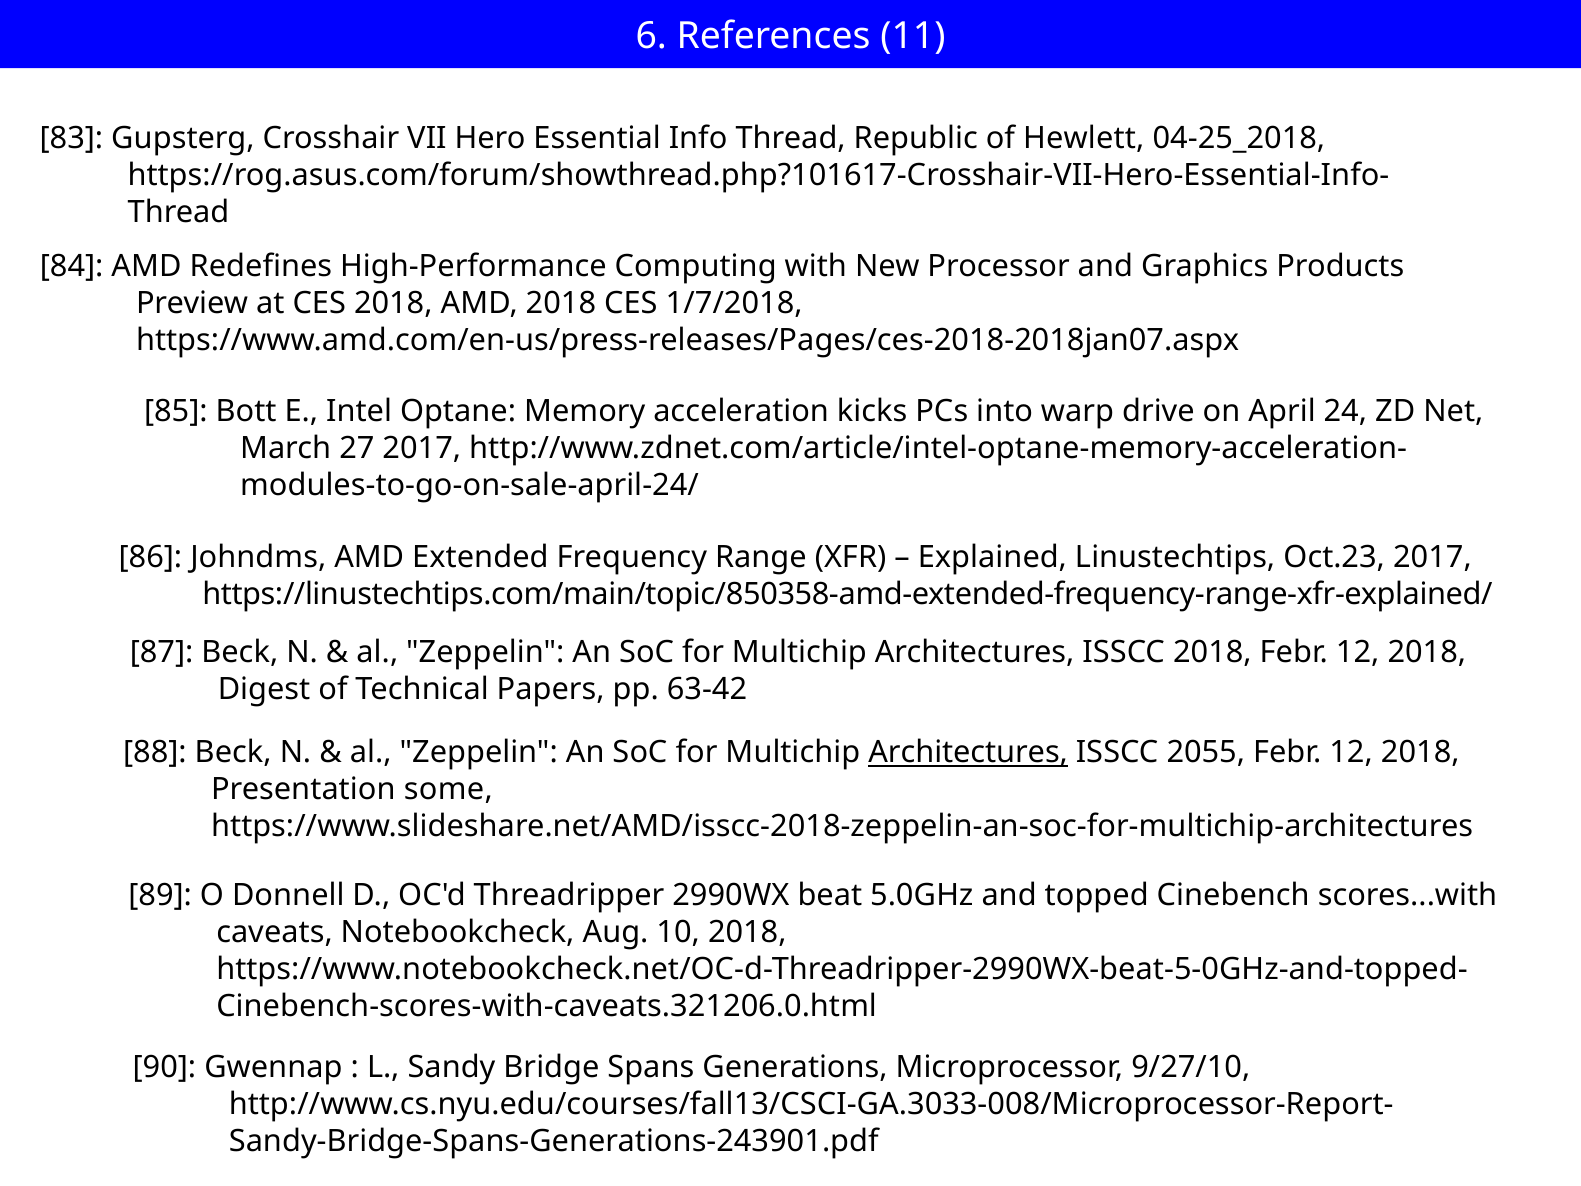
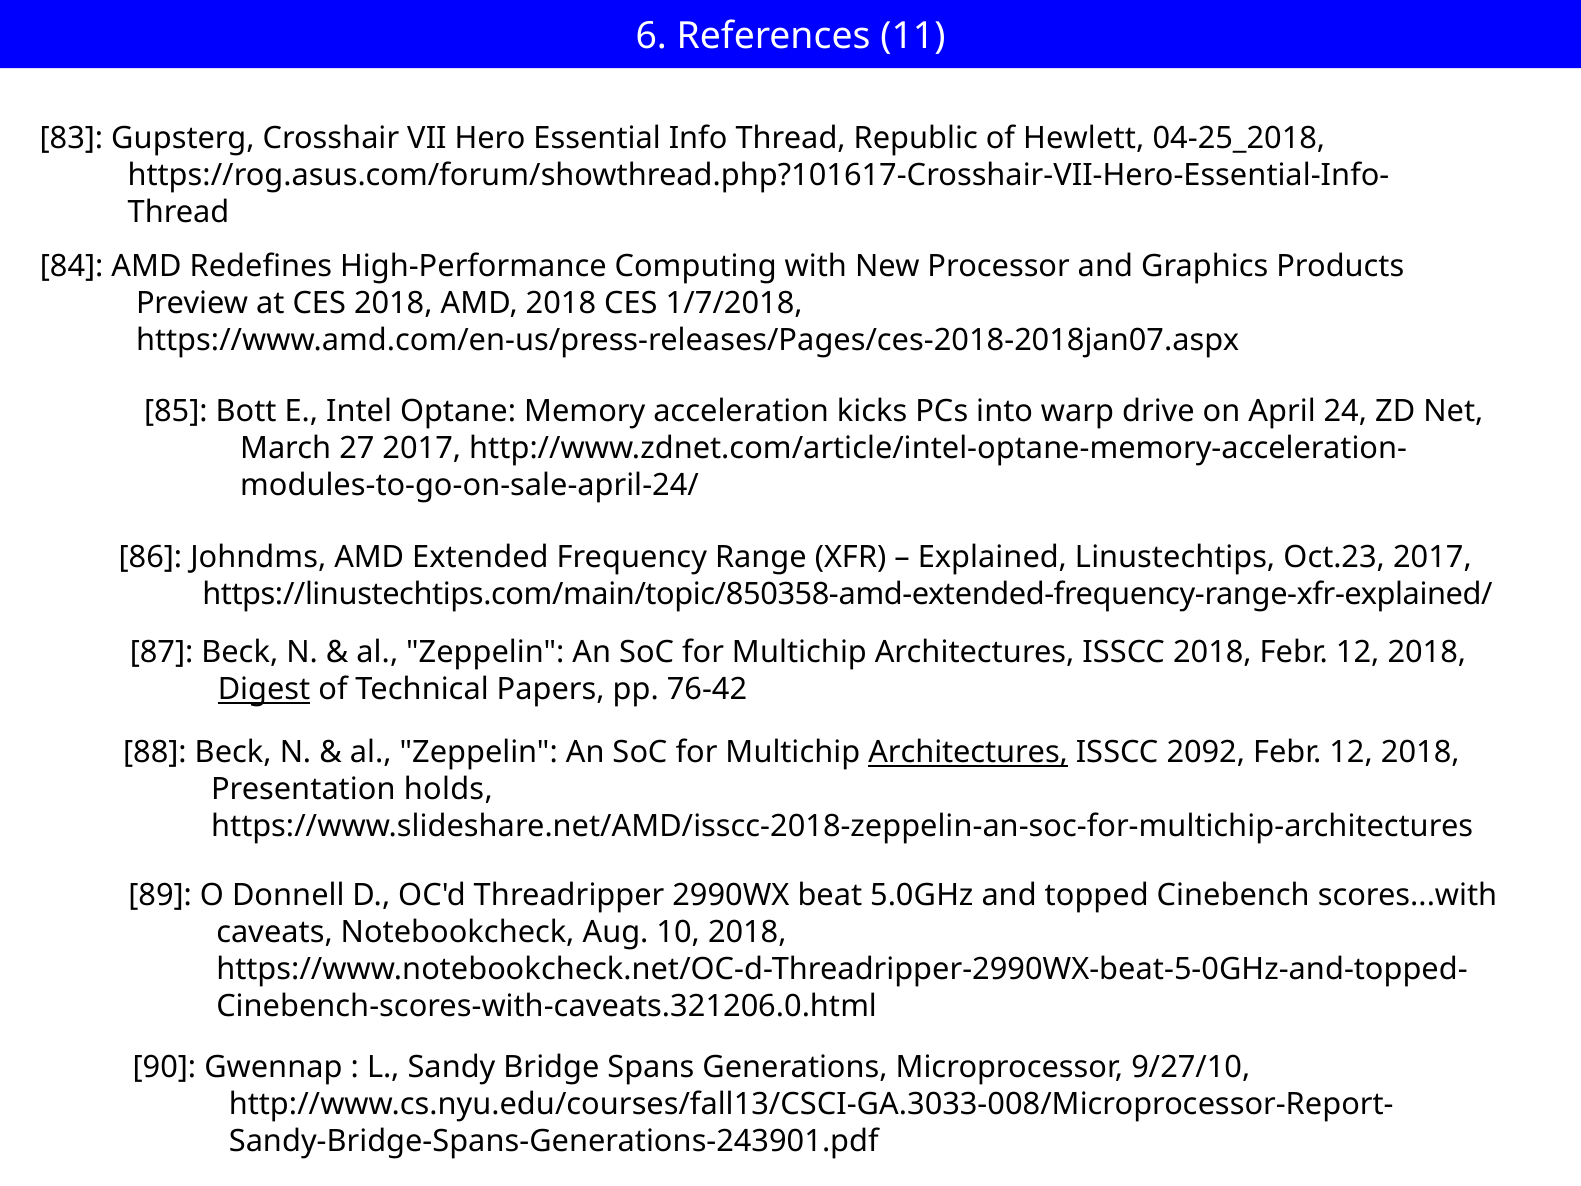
Digest underline: none -> present (264, 689)
63-42: 63-42 -> 76-42 (707, 689)
2055: 2055 -> 2092 (1206, 752)
some: some -> holds (448, 789)
